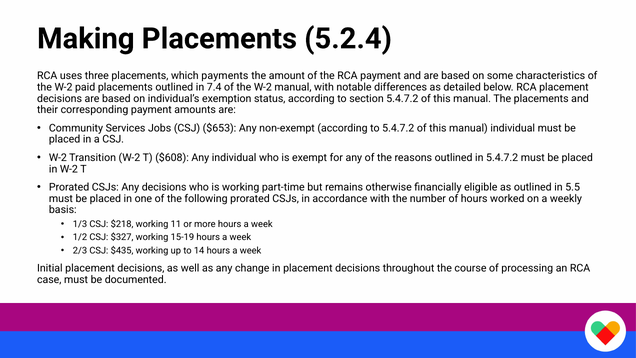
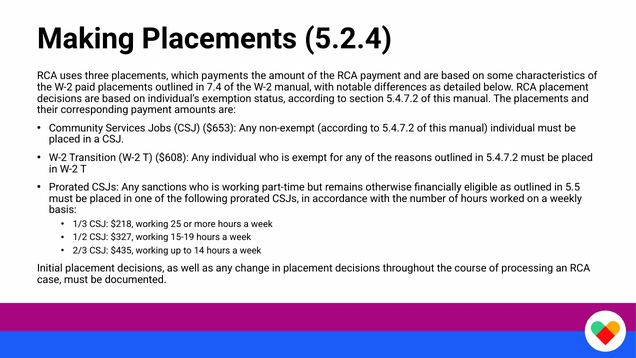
Any decisions: decisions -> sanctions (164, 187)
11: 11 -> 25 (176, 224)
